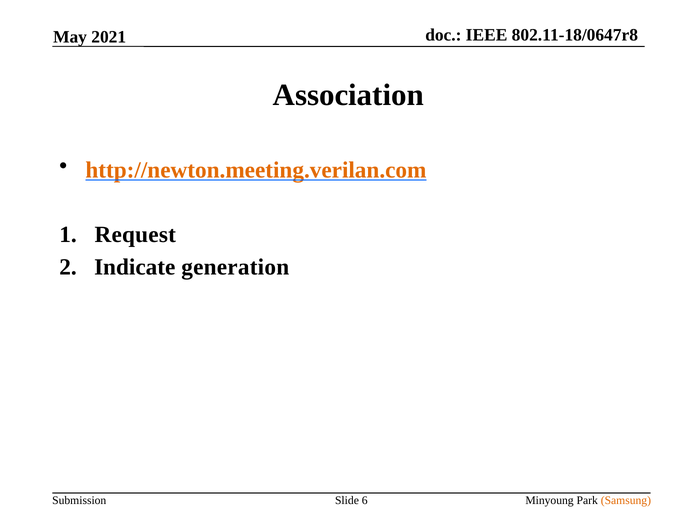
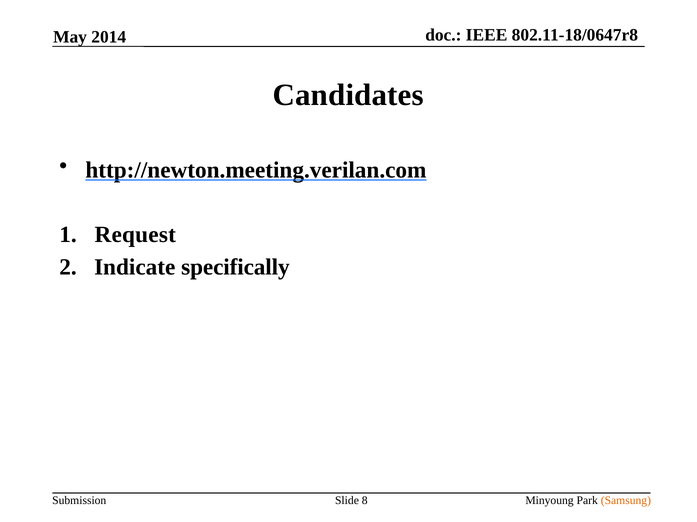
2021: 2021 -> 2014 (109, 37)
Association: Association -> Candidates (348, 95)
http://newton.meeting.verilan.com colour: orange -> black (256, 170)
generation: generation -> specifically (235, 268)
6: 6 -> 8 (365, 501)
